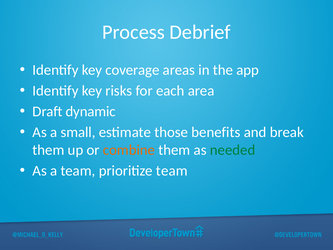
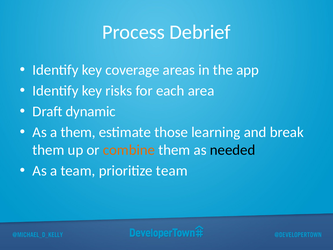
a small: small -> them (78, 132)
benefits: benefits -> learning (216, 132)
needed colour: green -> black (233, 150)
